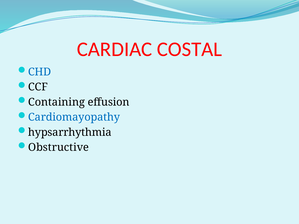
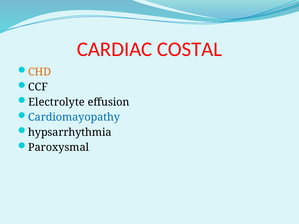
CHD colour: blue -> orange (40, 72)
Containing: Containing -> Electrolyte (56, 102)
Obstructive: Obstructive -> Paroxysmal (59, 148)
